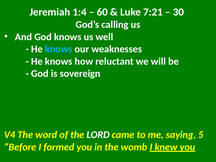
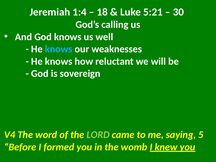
60: 60 -> 18 (102, 12)
7:21: 7:21 -> 5:21 (153, 12)
LORD colour: white -> light green (98, 135)
